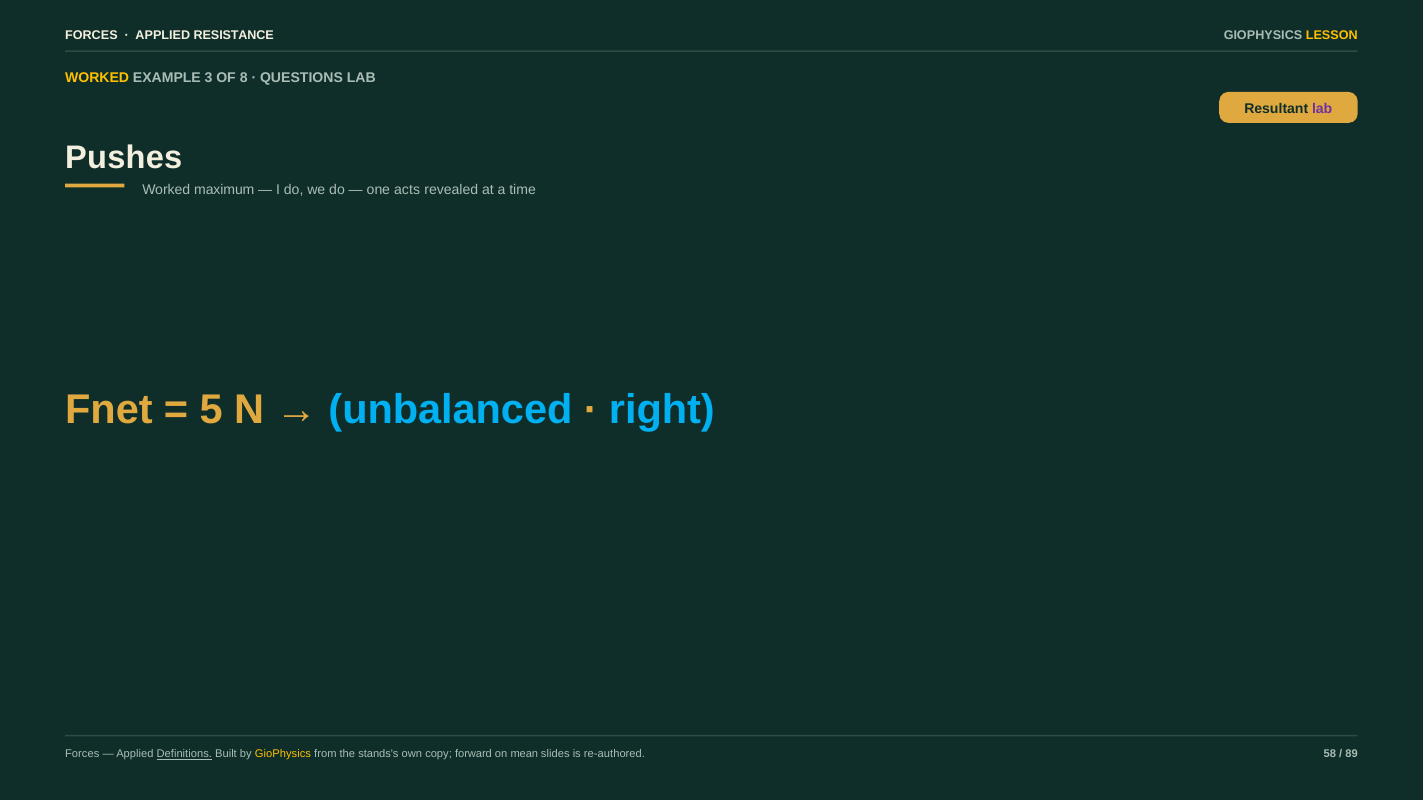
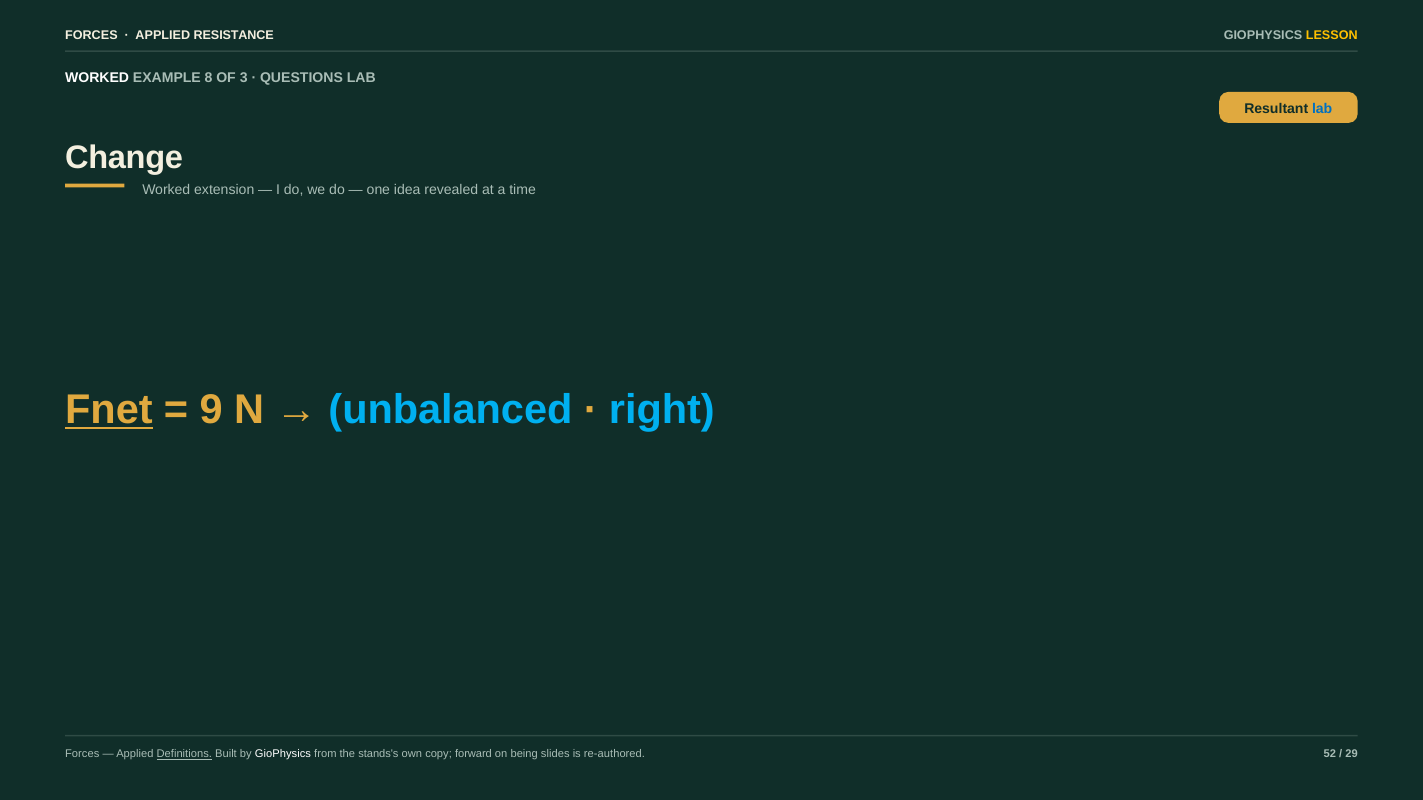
WORKED colour: yellow -> white (97, 78)
3: 3 -> 8 (209, 78)
8: 8 -> 3 (244, 78)
lab colour: purple -> blue (1322, 108)
Pushes: Pushes -> Change (124, 158)
maximum: maximum -> extension (224, 190)
acts: acts -> idea (407, 190)
Fnet underline: none -> present (109, 410)
5: 5 -> 9 (211, 410)
GioPhysics colour: yellow -> white (283, 754)
mean: mean -> being (524, 754)
58: 58 -> 52 (1330, 754)
89: 89 -> 29 (1352, 754)
